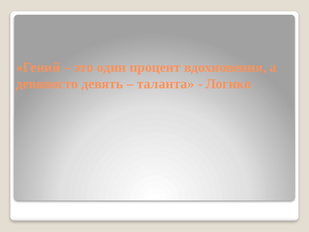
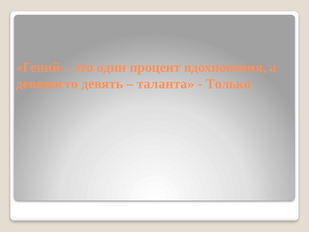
Логико: Логико -> Только (228, 84)
